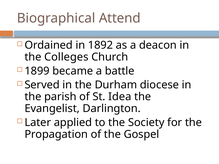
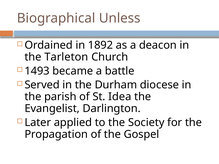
Attend: Attend -> Unless (120, 18)
Colleges: Colleges -> Tarleton (66, 57)
1899: 1899 -> 1493 (37, 71)
